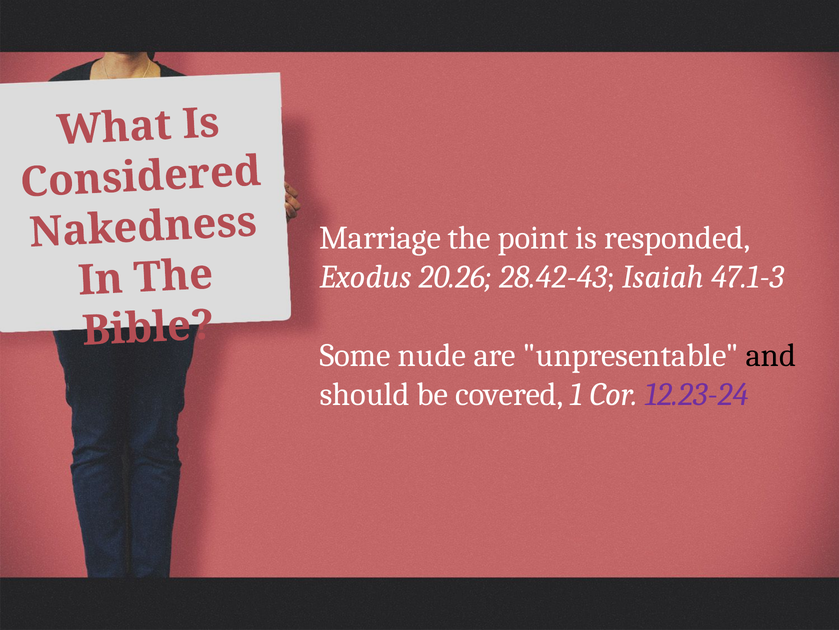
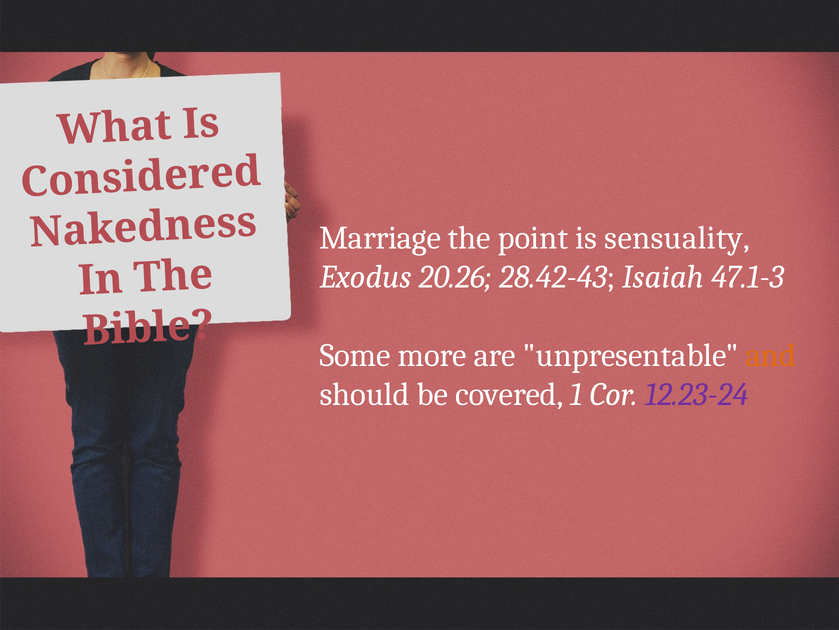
responded: responded -> sensuality (677, 237)
nude: nude -> more (432, 355)
and colour: black -> orange (771, 355)
